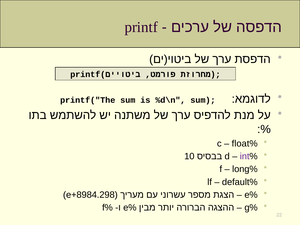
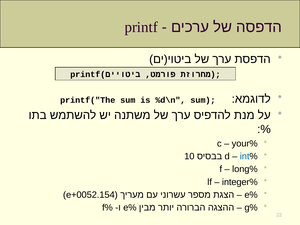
float: float -> your (241, 144)
int colour: purple -> blue (245, 156)
default: default -> integer (236, 182)
e+8984.298: e+8984.298 -> e+0052.154 (90, 195)
